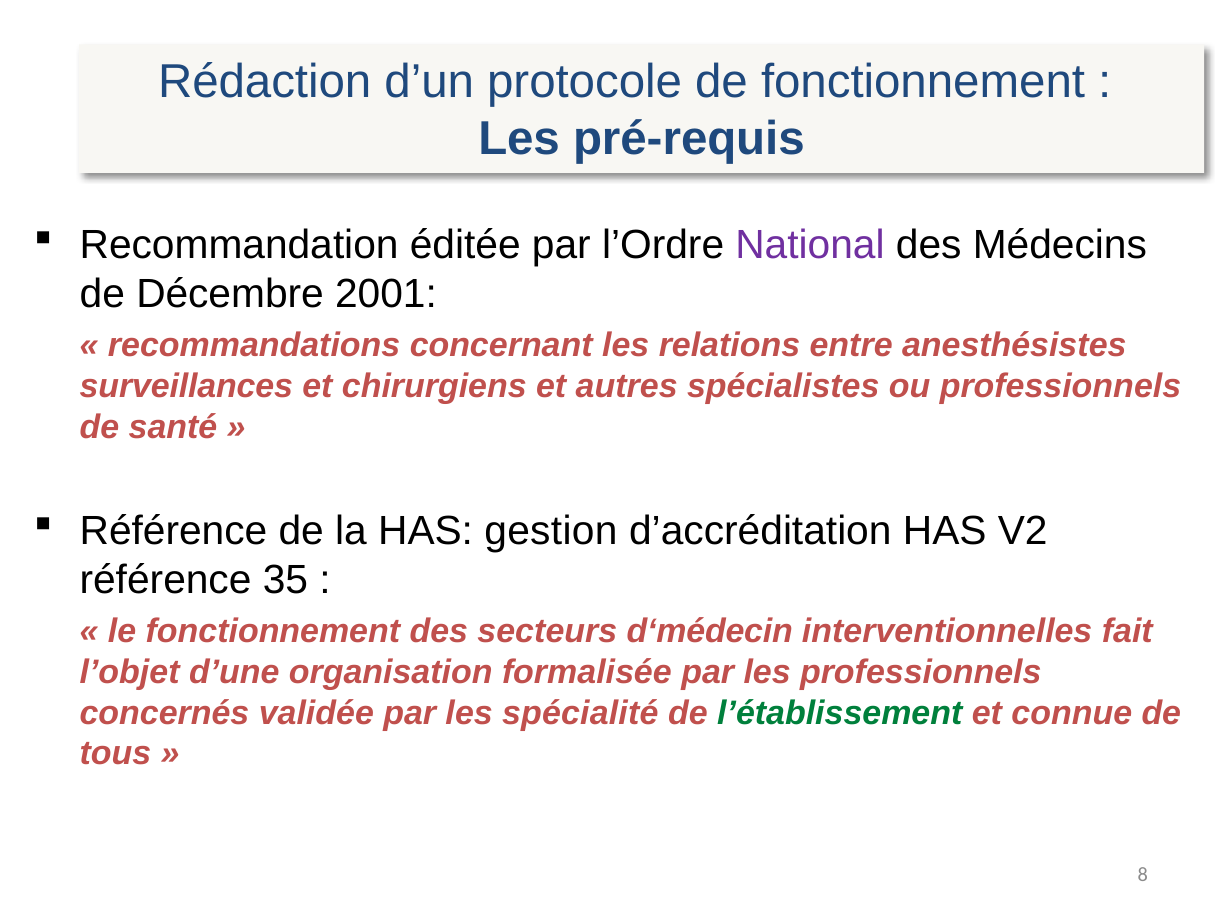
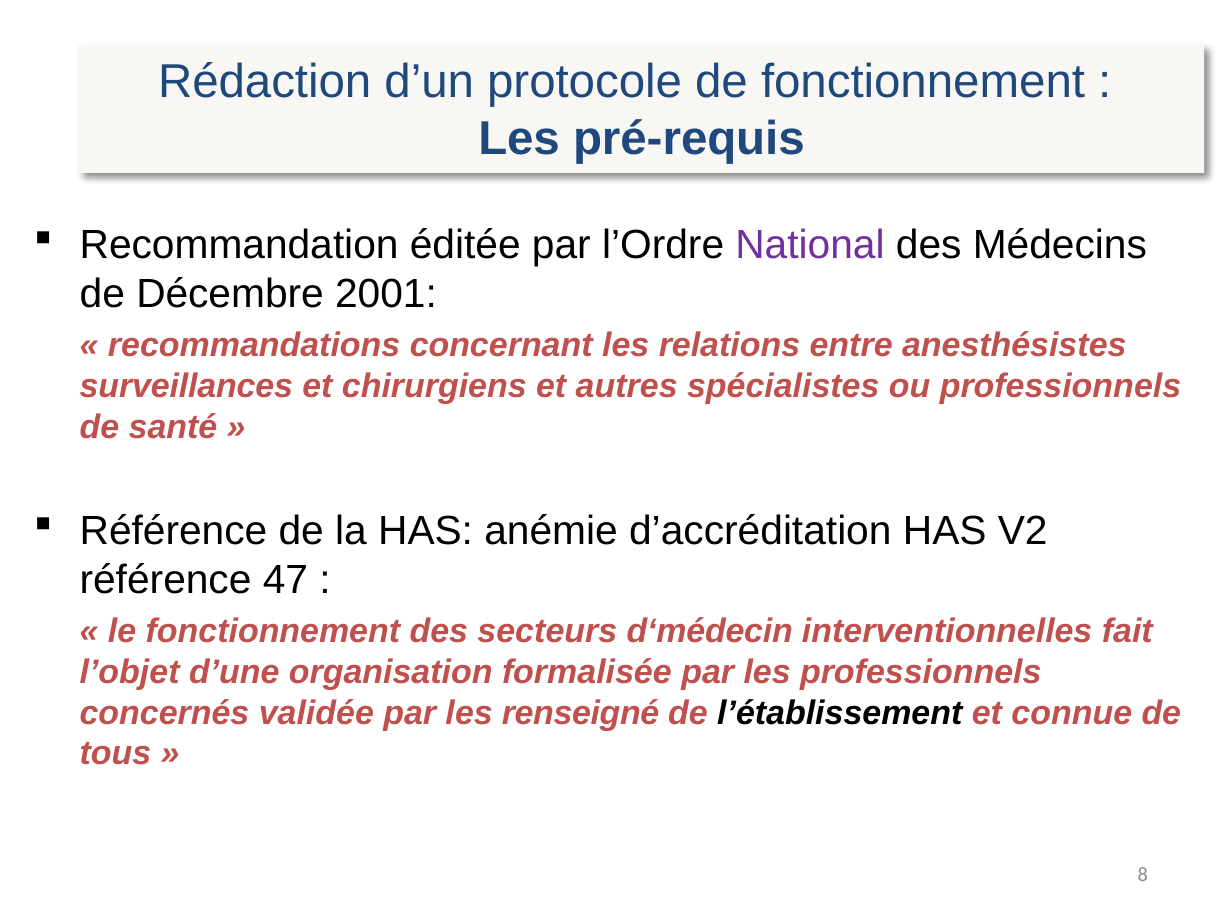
gestion: gestion -> anémie (551, 531)
35: 35 -> 47 (285, 580)
spécialité: spécialité -> renseigné (581, 713)
l’établissement colour: green -> black (840, 713)
